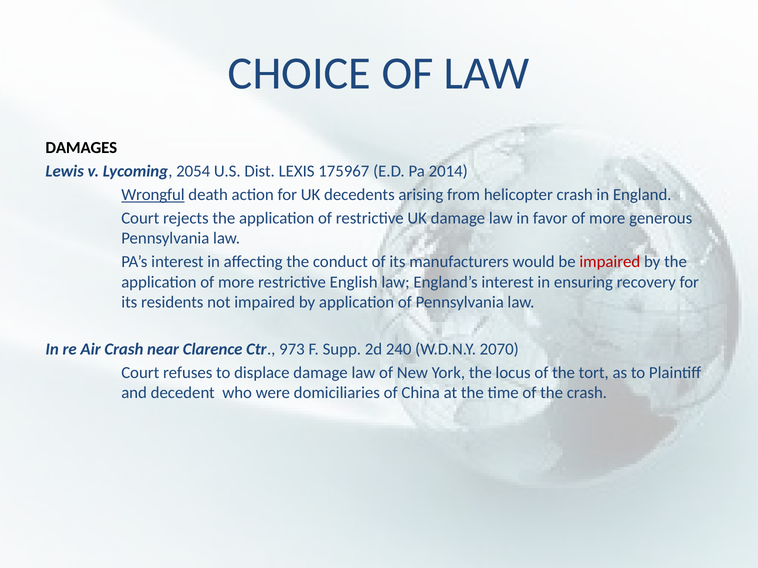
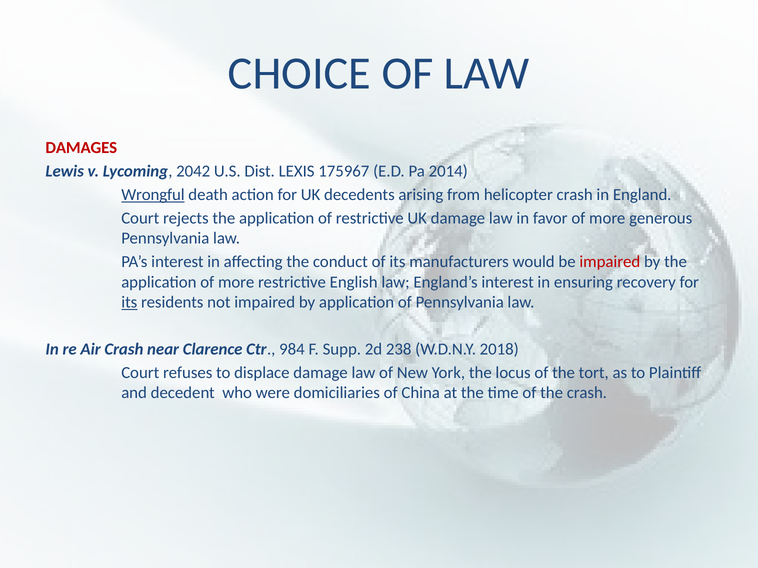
DAMAGES colour: black -> red (81, 148)
2054: 2054 -> 2042 (193, 171)
its underline: none -> present (129, 302)
973: 973 -> 984 (292, 349)
240: 240 -> 238 (399, 349)
2070: 2070 -> 2018 (499, 349)
